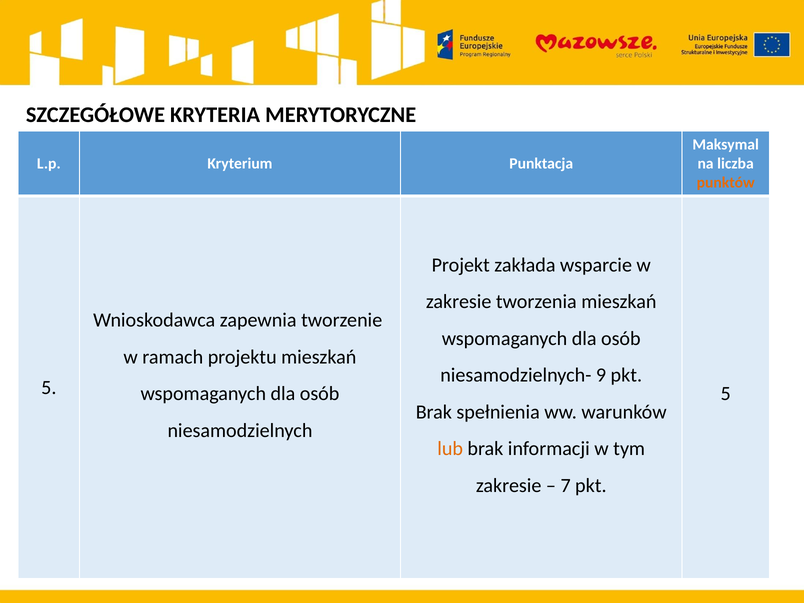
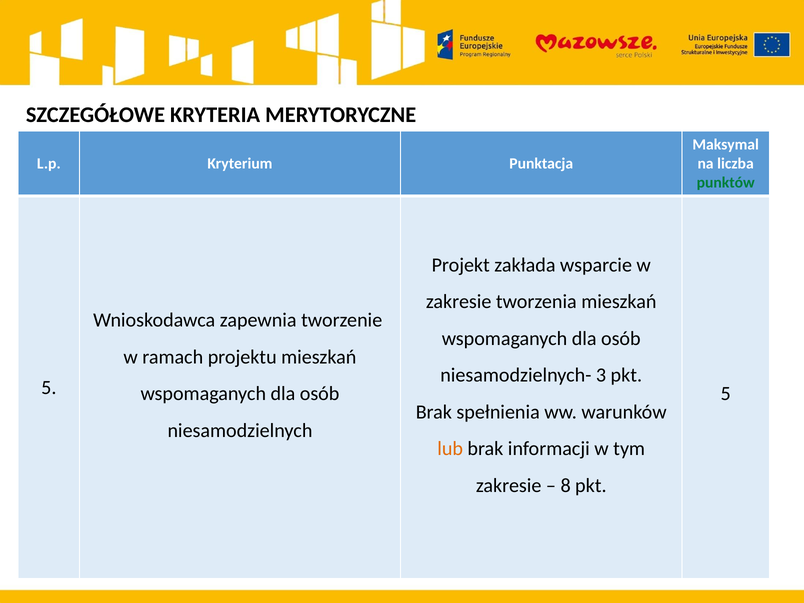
punktów colour: orange -> green (726, 183)
9: 9 -> 3 (601, 375)
7: 7 -> 8 (566, 486)
